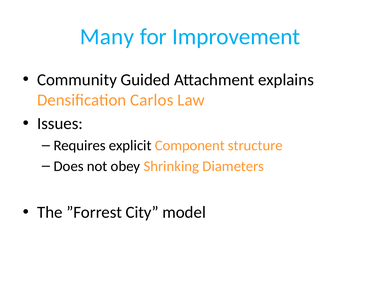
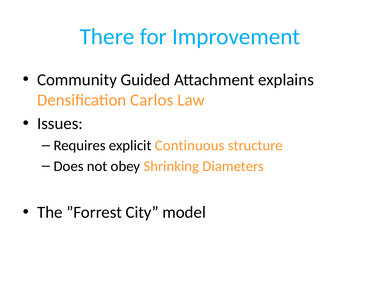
Many: Many -> There (107, 37)
Component: Component -> Continuous (190, 145)
